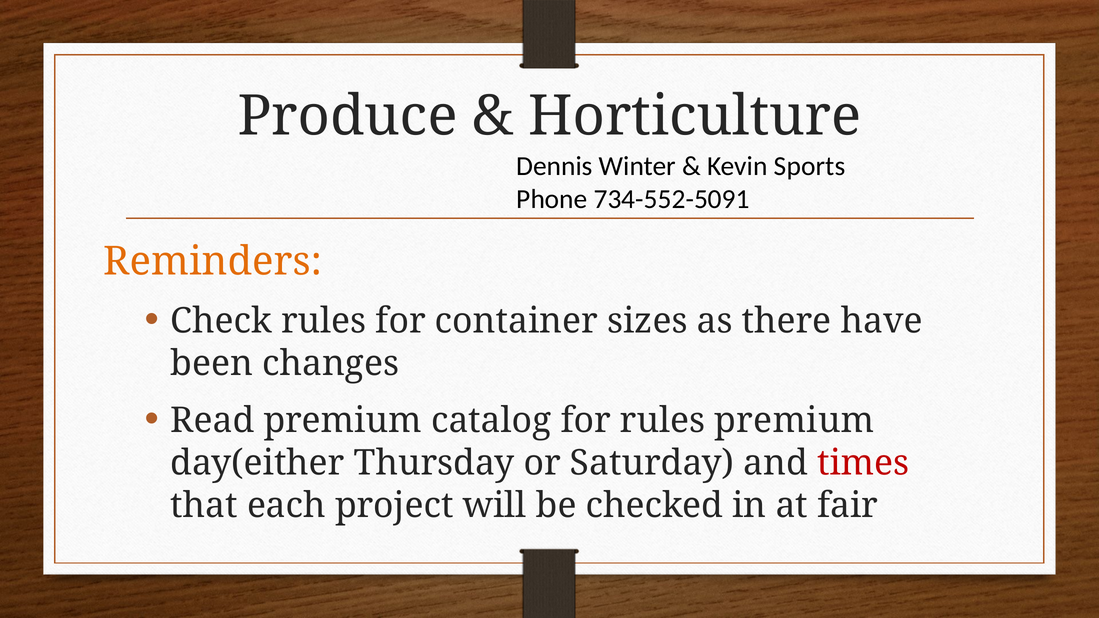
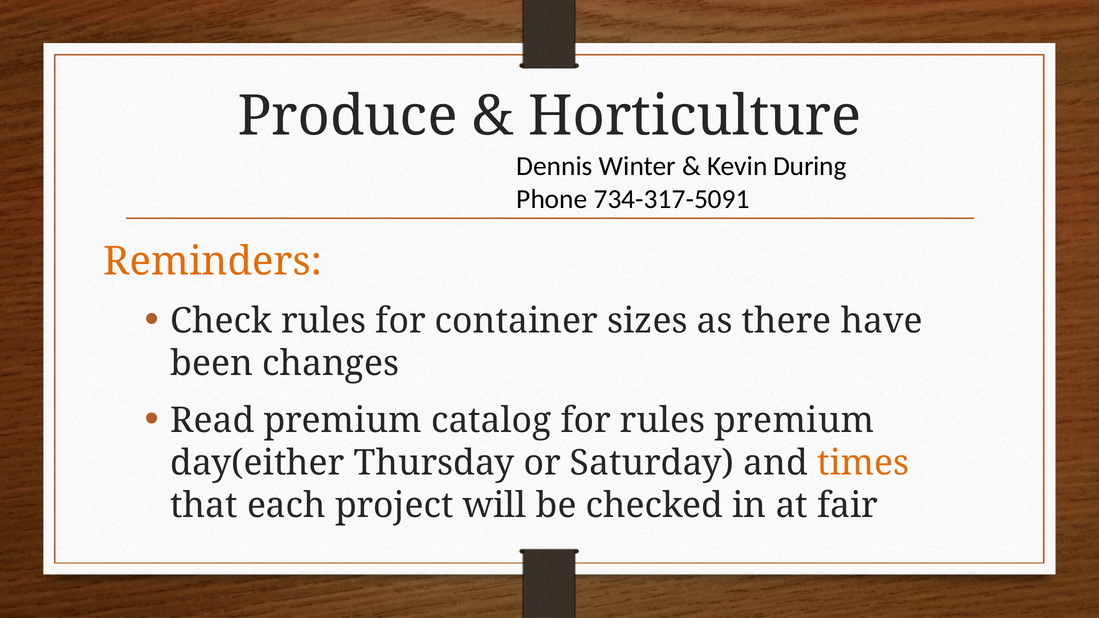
Sports: Sports -> During (810, 166)
734-552-5091: 734-552-5091 -> 734-317-5091 (672, 199)
times colour: red -> orange (863, 463)
